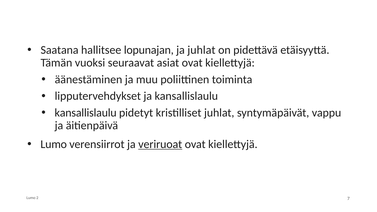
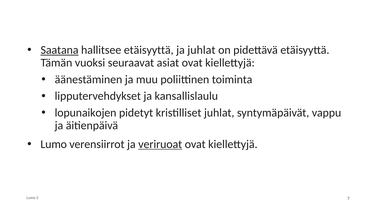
Saatana underline: none -> present (60, 50)
hallitsee lopunajan: lopunajan -> etäisyyttä (149, 50)
kansallislaulu: kansallislaulu -> lopunaikojen (86, 113)
